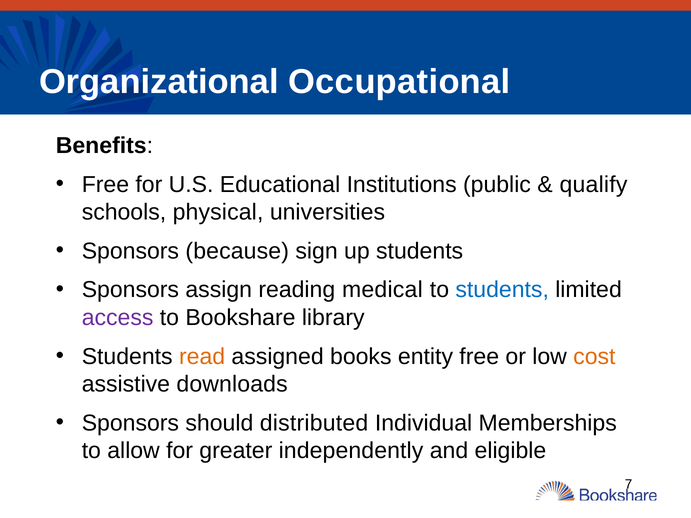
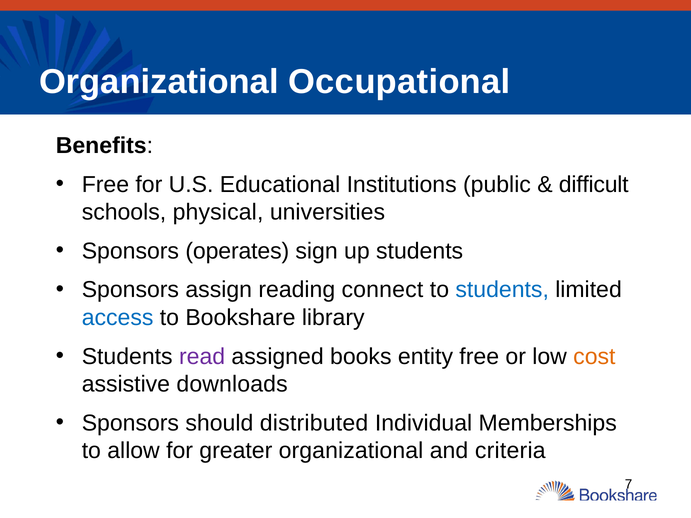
qualify: qualify -> difficult (594, 185)
because: because -> operates (237, 251)
medical: medical -> connect (382, 290)
access colour: purple -> blue (118, 318)
read colour: orange -> purple (202, 357)
greater independently: independently -> organizational (351, 451)
eligible: eligible -> criteria (510, 451)
